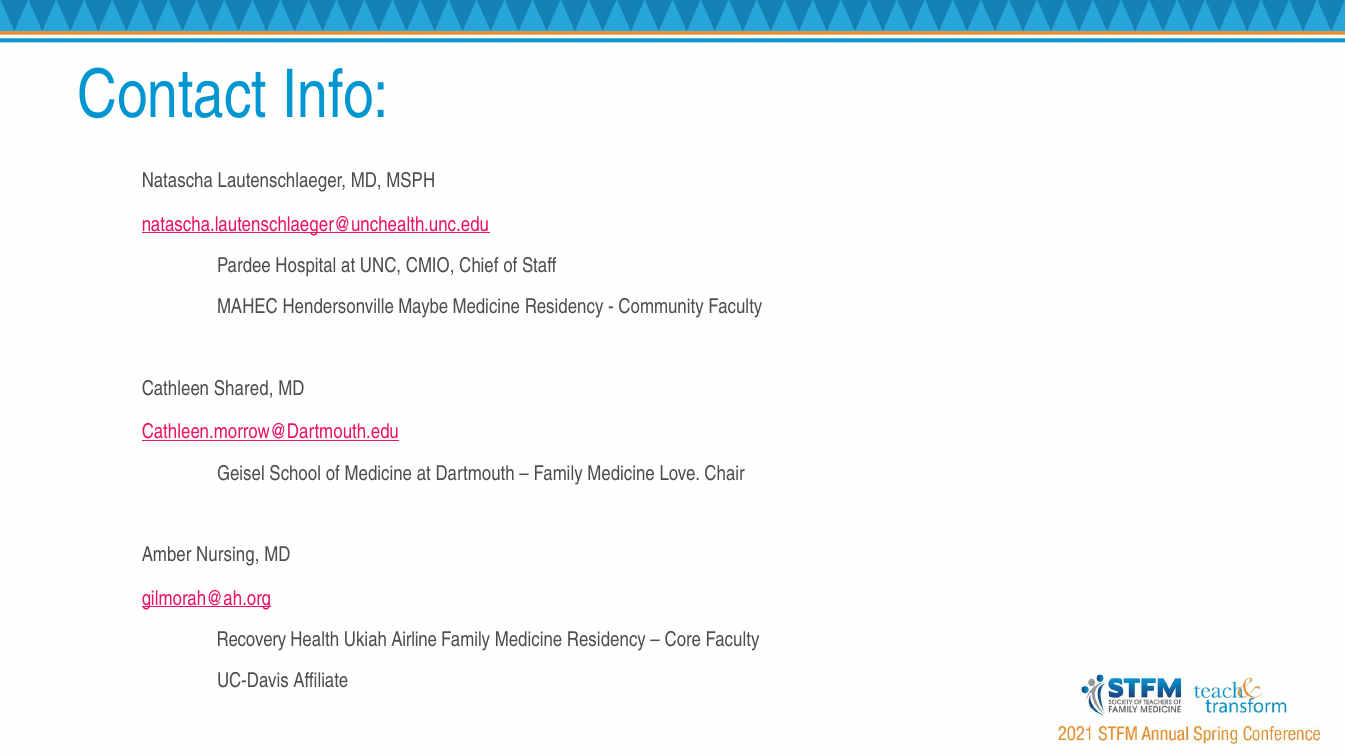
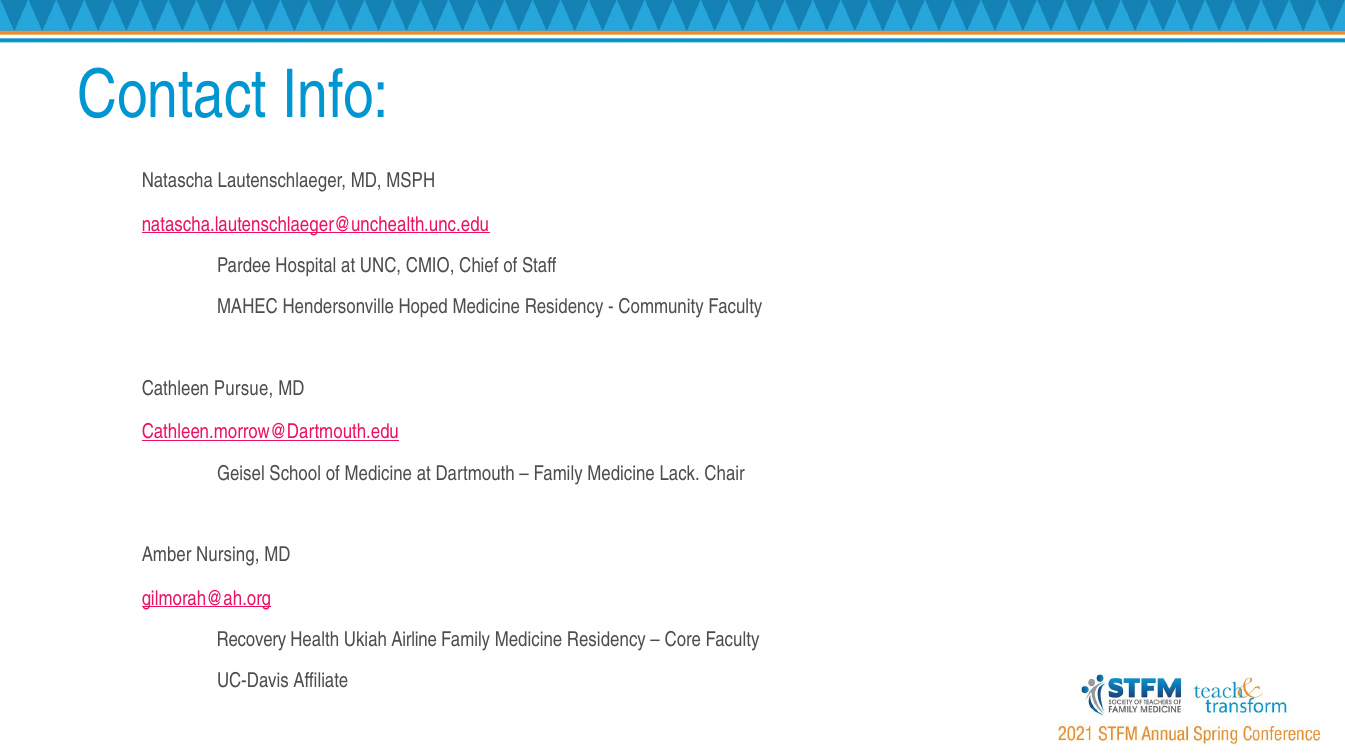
Maybe: Maybe -> Hoped (423, 307)
Shared: Shared -> Pursue (244, 389)
Love: Love -> Lack (680, 474)
